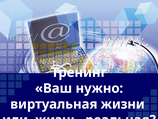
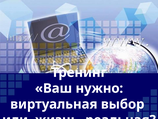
жизни: жизни -> выбор (123, 104)
